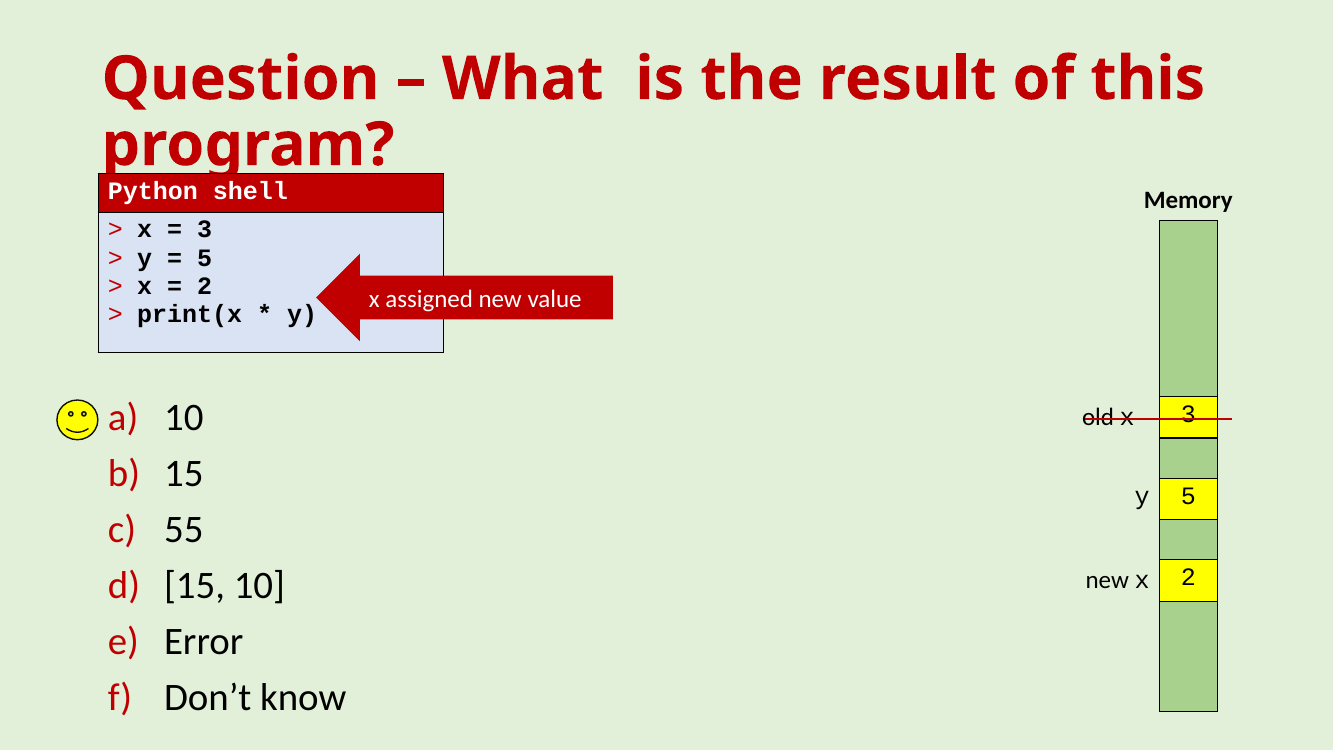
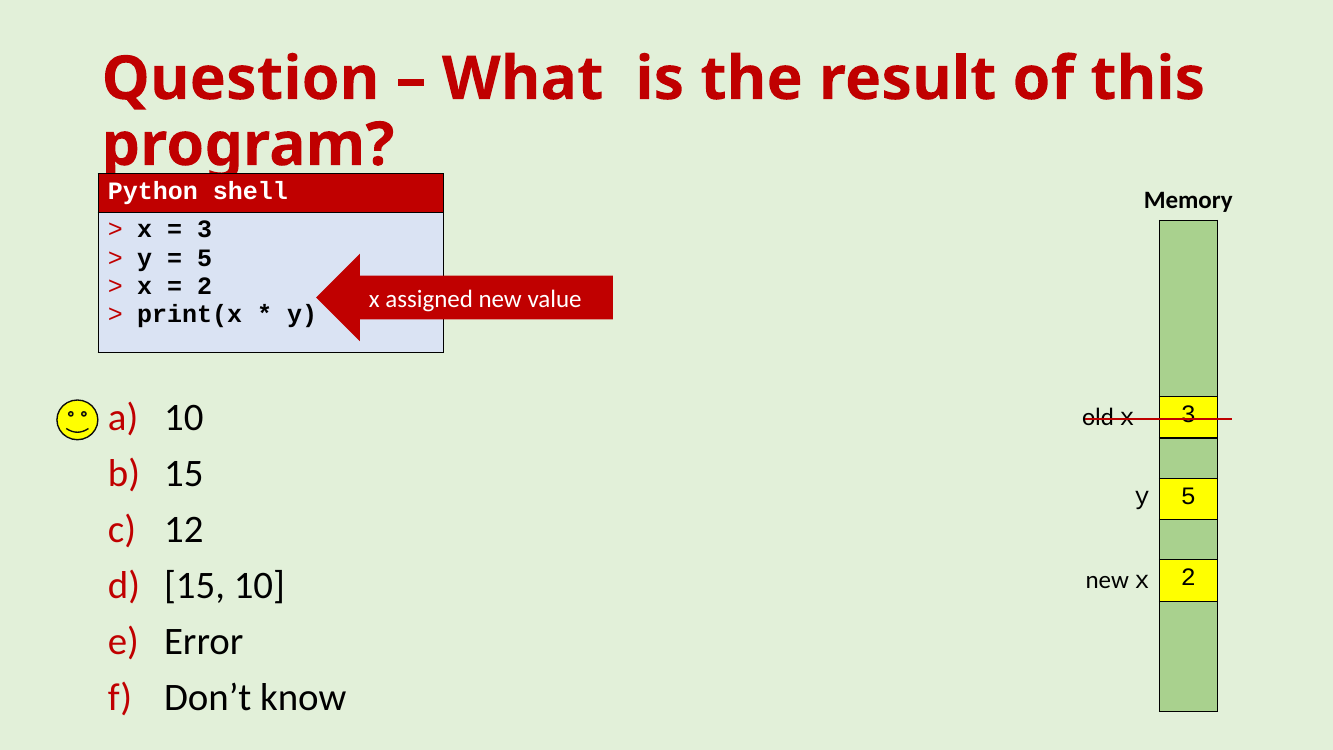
55: 55 -> 12 (184, 530)
